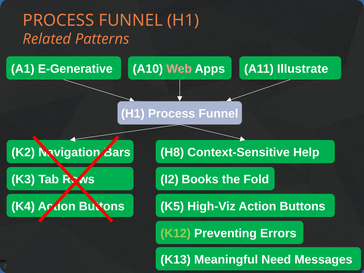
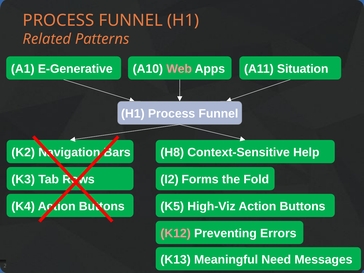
Illustrate: Illustrate -> Situation (303, 69)
Books: Books -> Forms (200, 179)
K12 colour: light green -> pink (176, 233)
